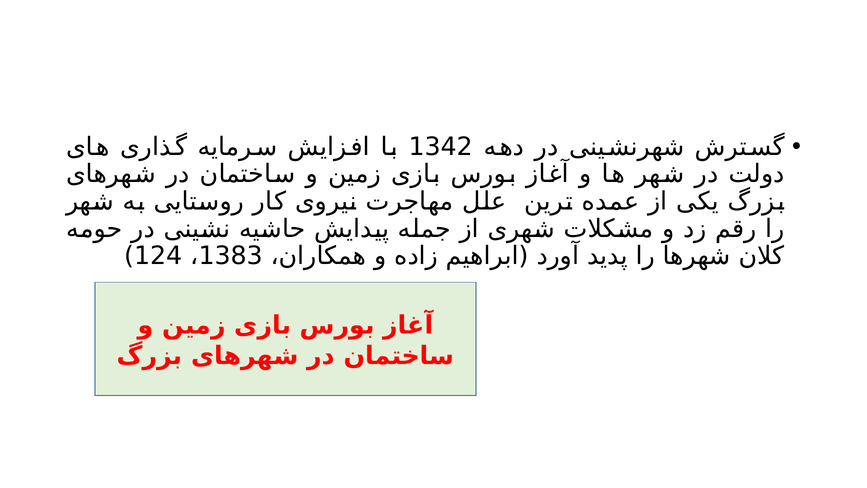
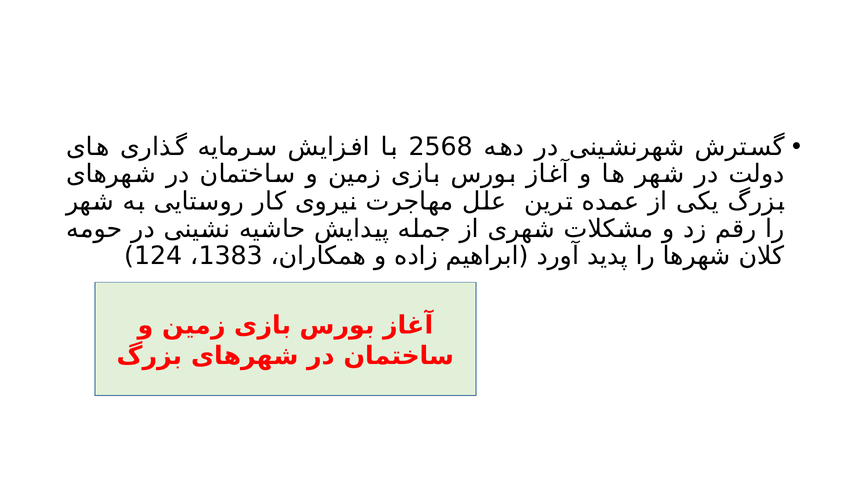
1342: 1342 -> 2568 (441, 147)
